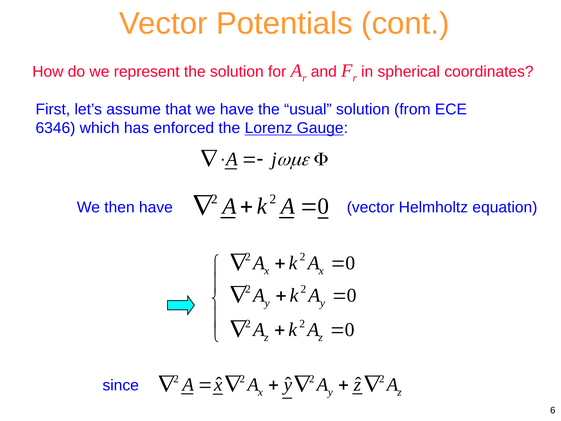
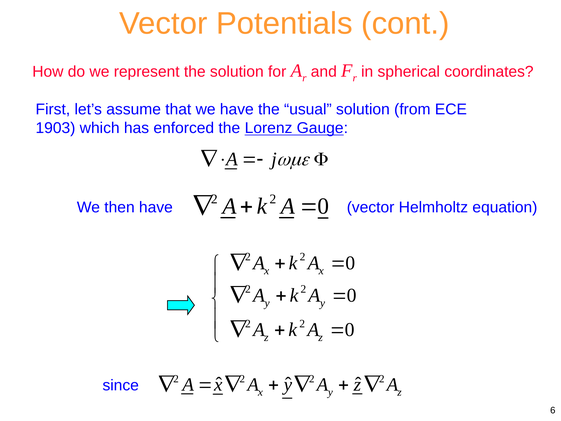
6346: 6346 -> 1903 (56, 128)
